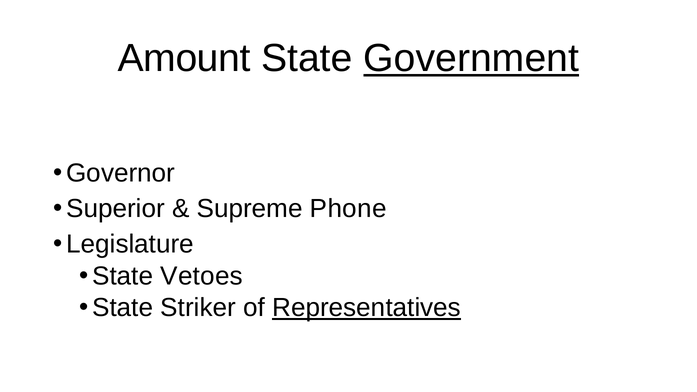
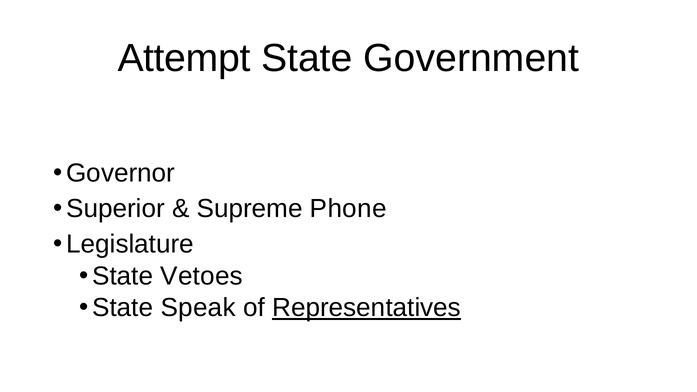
Amount: Amount -> Attempt (184, 59)
Government underline: present -> none (471, 59)
Striker: Striker -> Speak (198, 308)
